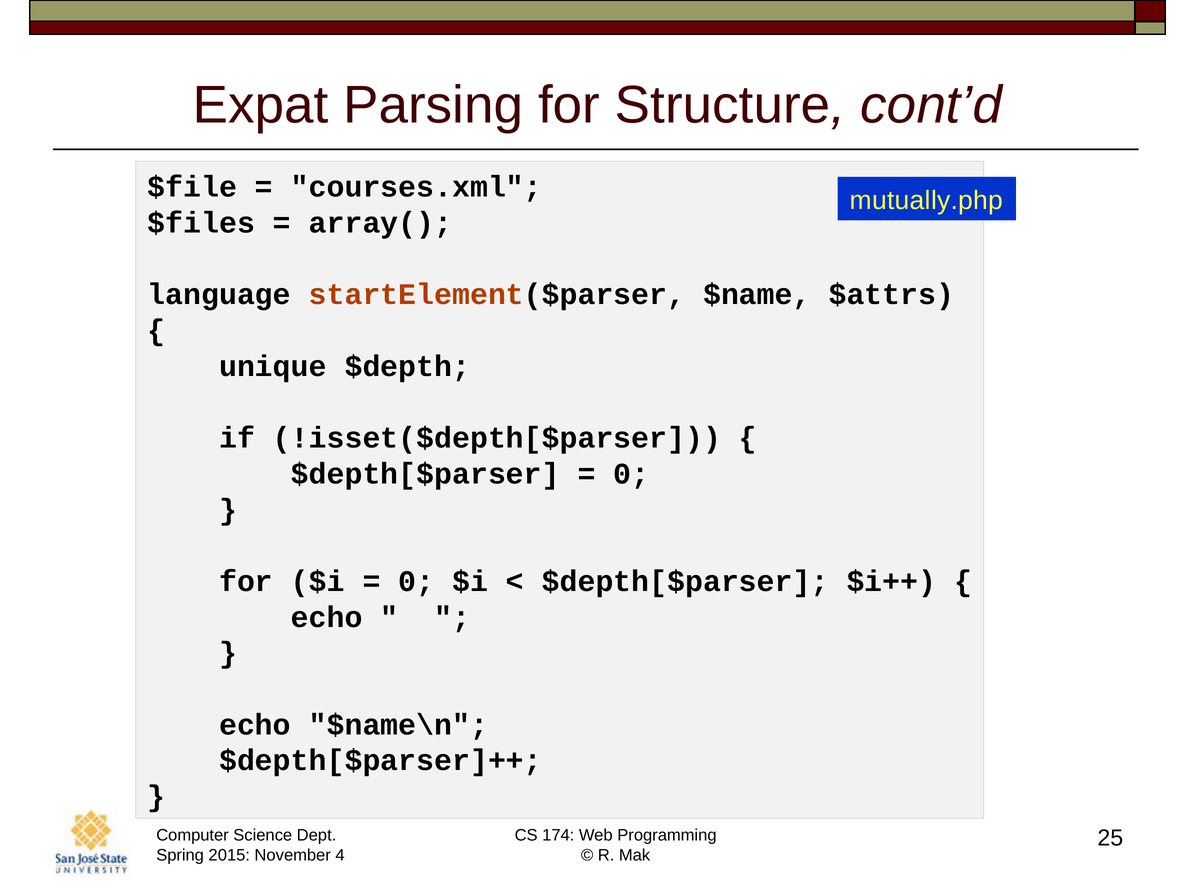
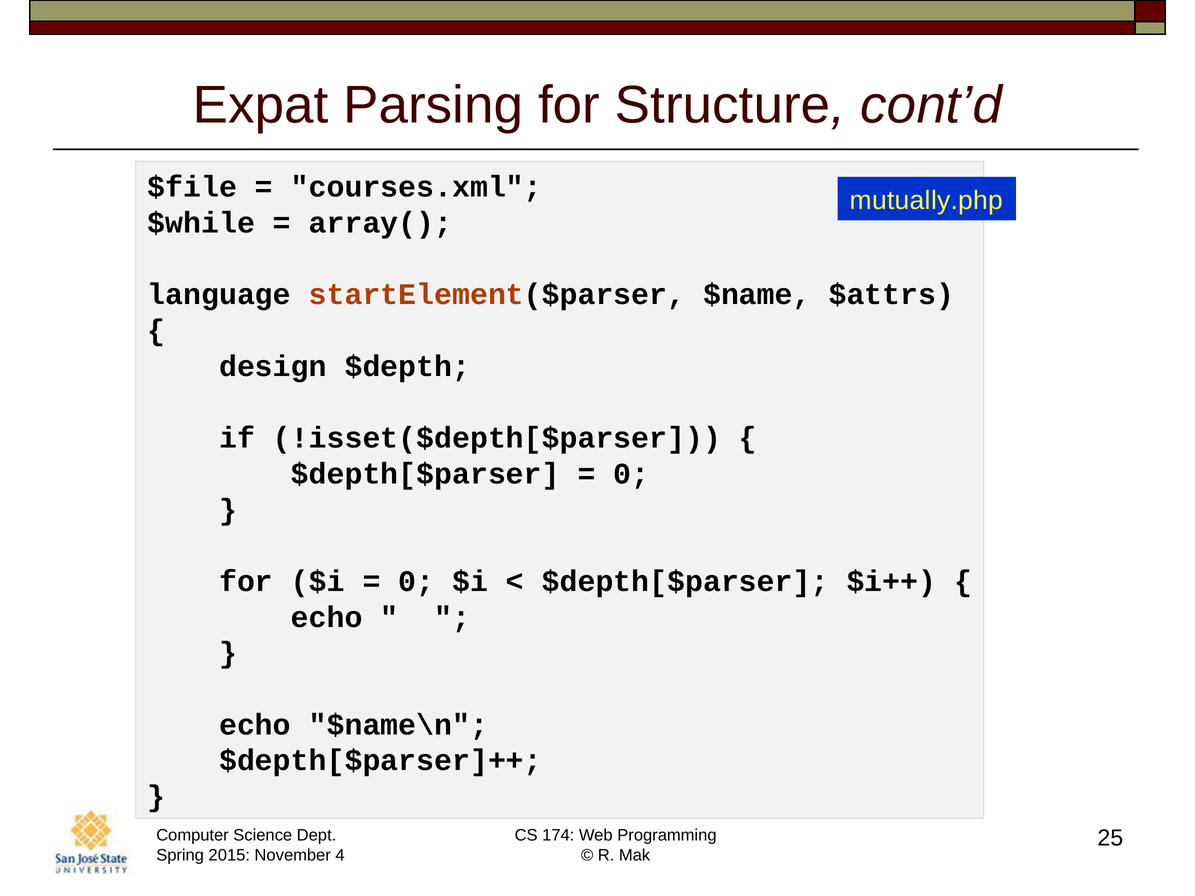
$files: $files -> $while (201, 223)
unique: unique -> design (273, 366)
